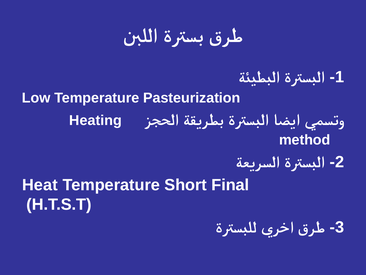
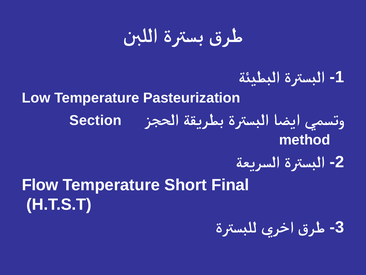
Heating: Heating -> Section (96, 120)
Heat: Heat -> Flow (40, 185)
